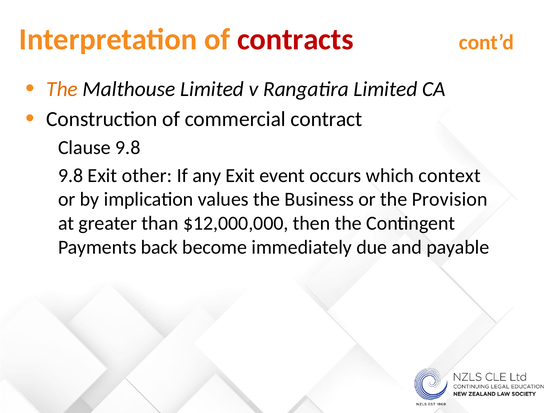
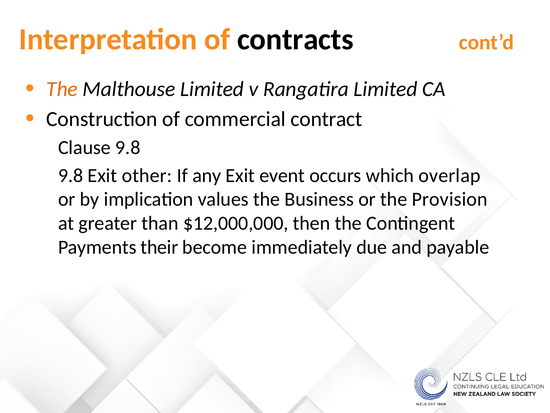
contracts colour: red -> black (295, 39)
context: context -> overlap (450, 175)
back: back -> their (159, 247)
